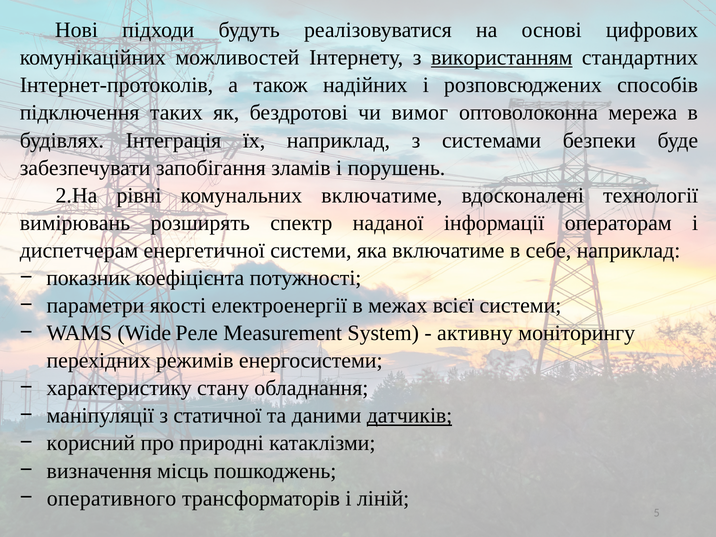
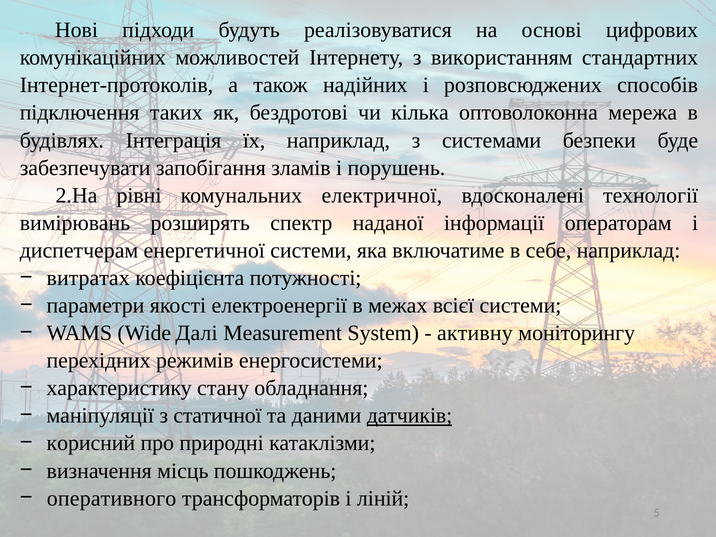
використанням underline: present -> none (502, 58)
вимог: вимог -> кілька (420, 113)
комунальних включатиме: включатиме -> електричної (382, 195)
показник: показник -> витратах (88, 278)
Реле: Реле -> Далі (197, 333)
